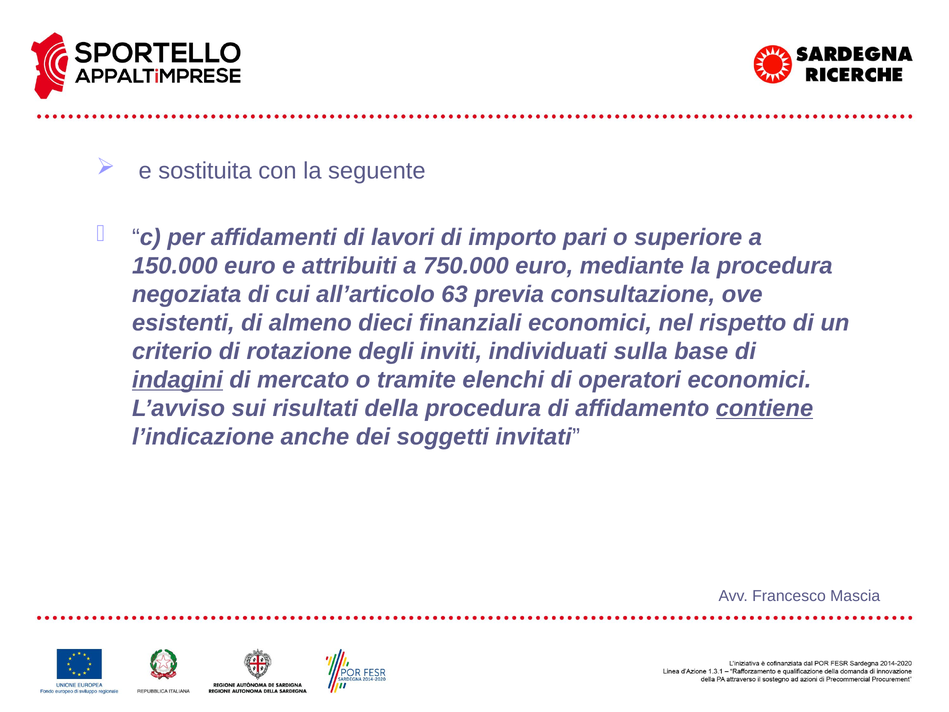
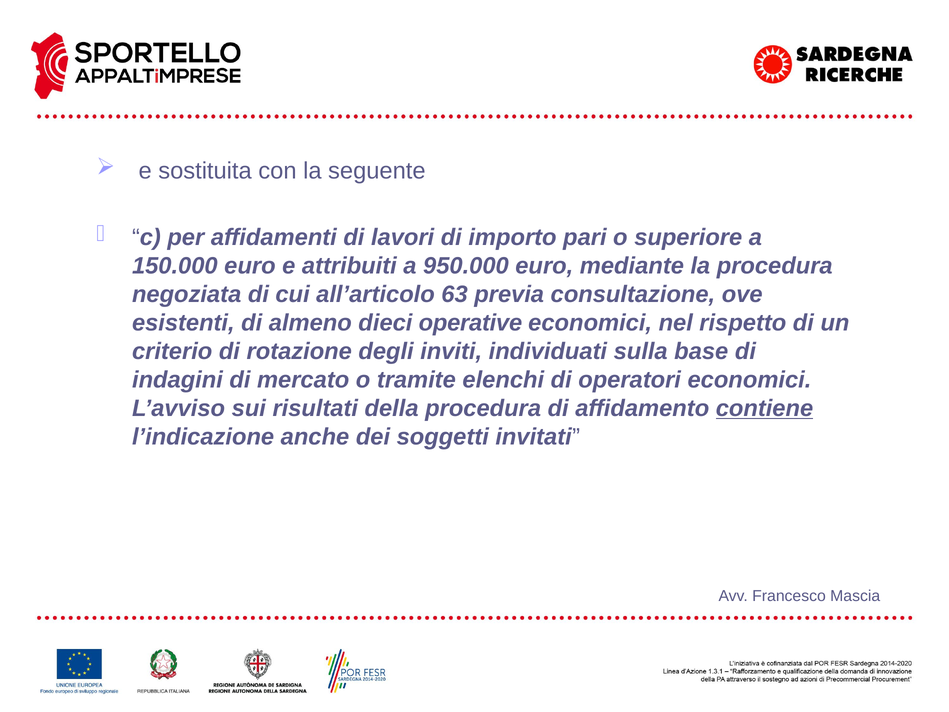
750.000: 750.000 -> 950.000 (466, 266)
finanziali: finanziali -> operative (470, 323)
indagini underline: present -> none (177, 380)
